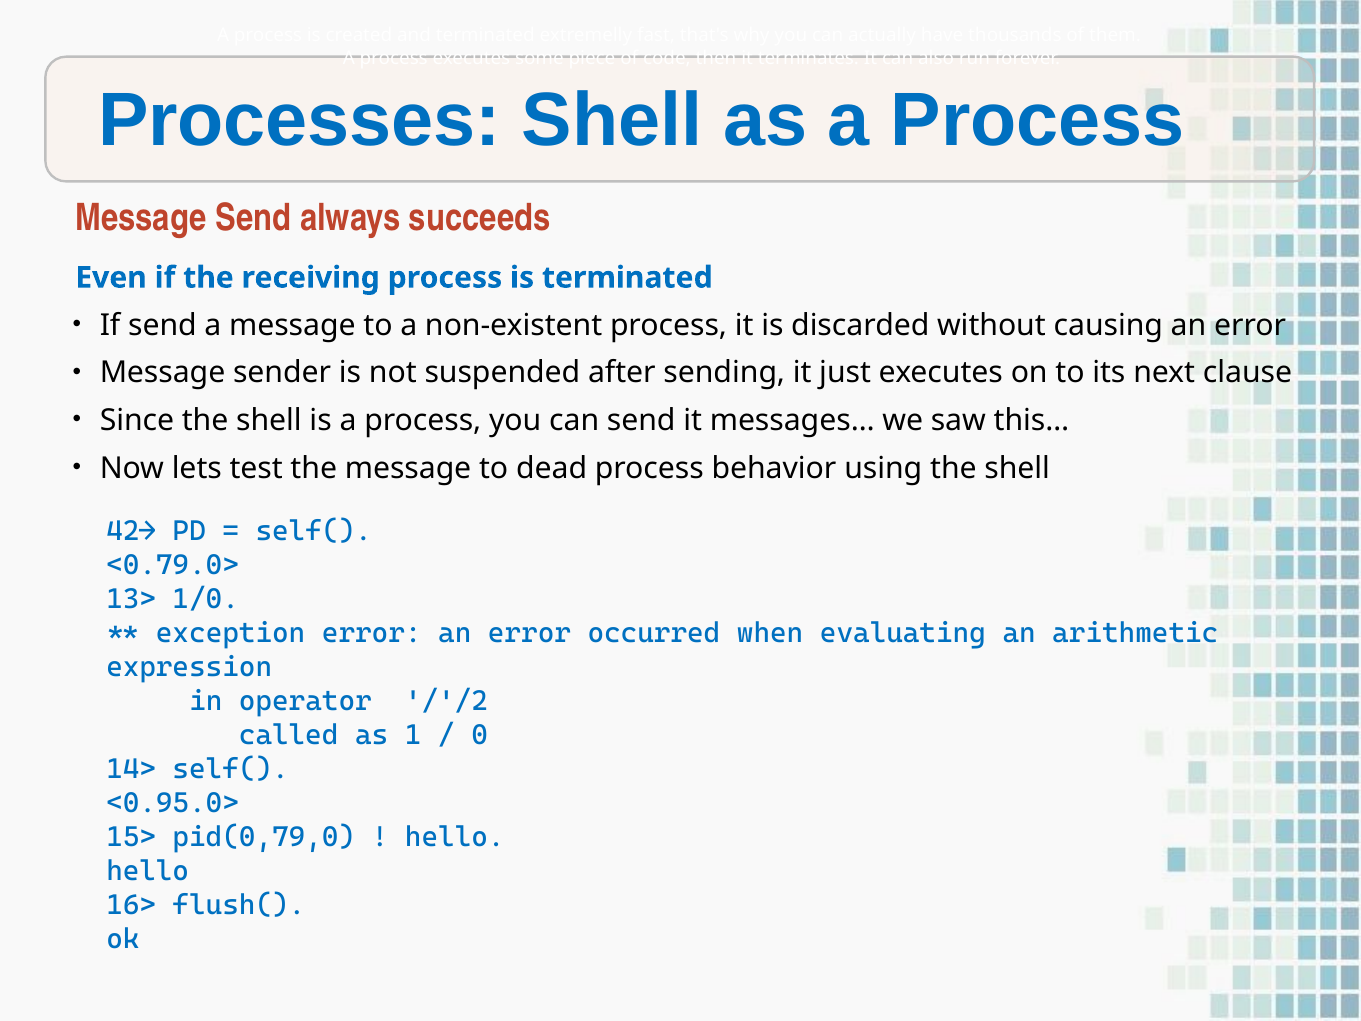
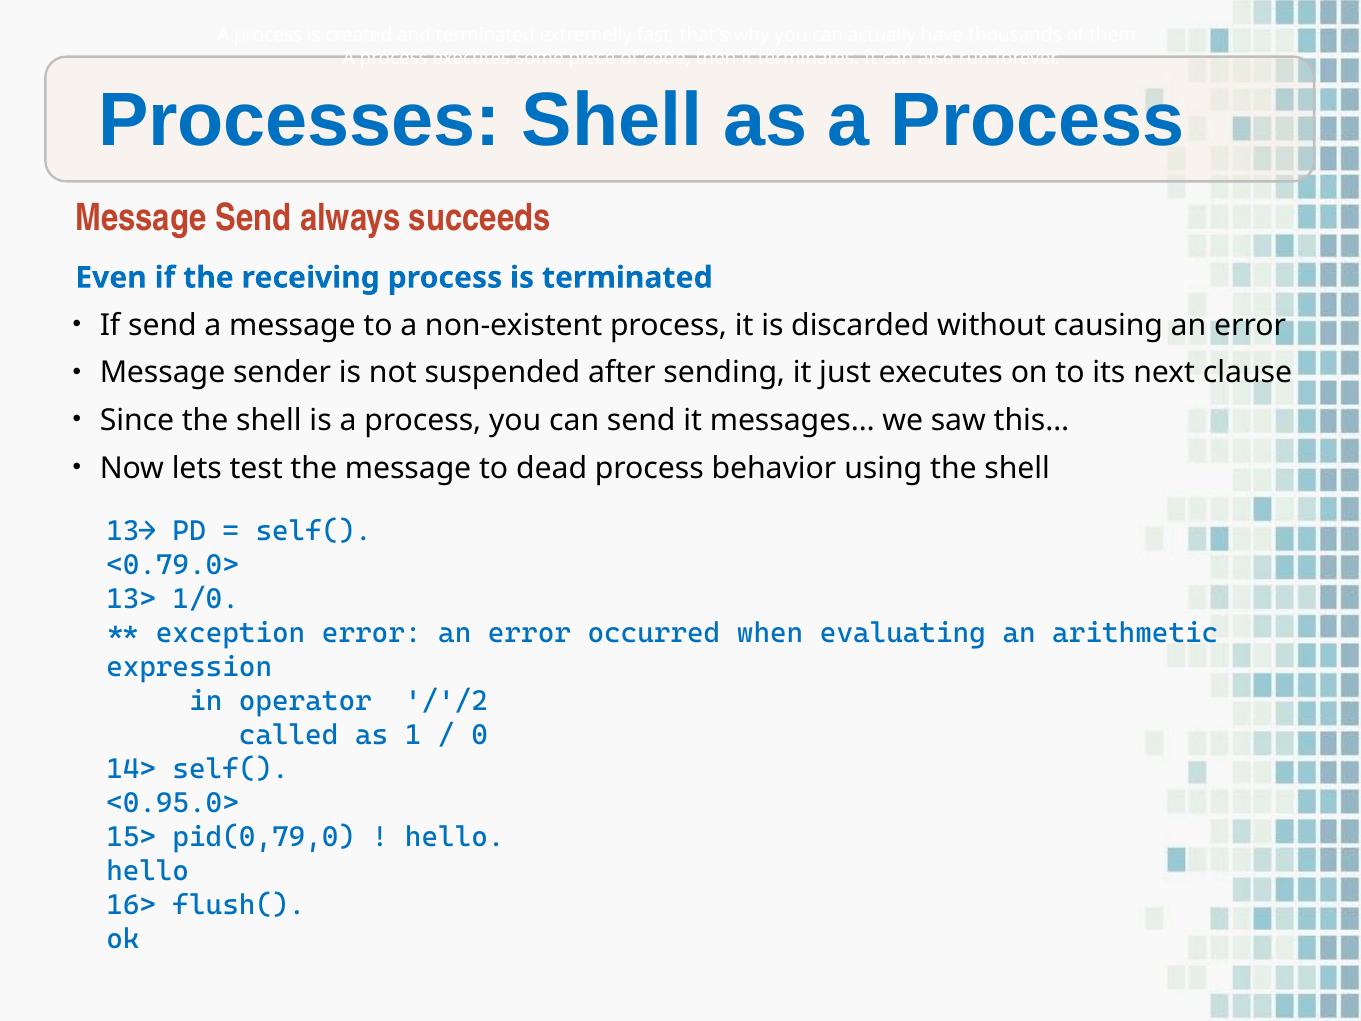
42>: 42> -> 13> (131, 531)
